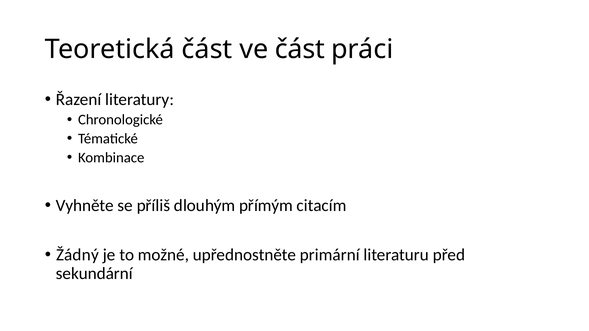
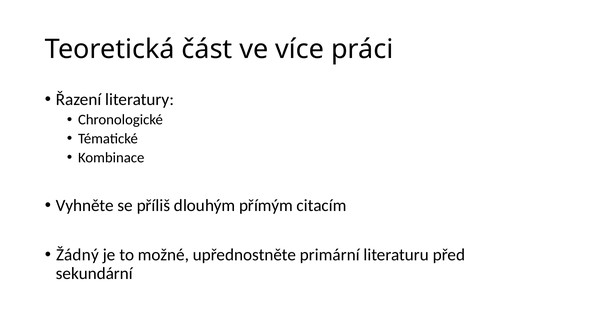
ve část: část -> více (300, 49)
